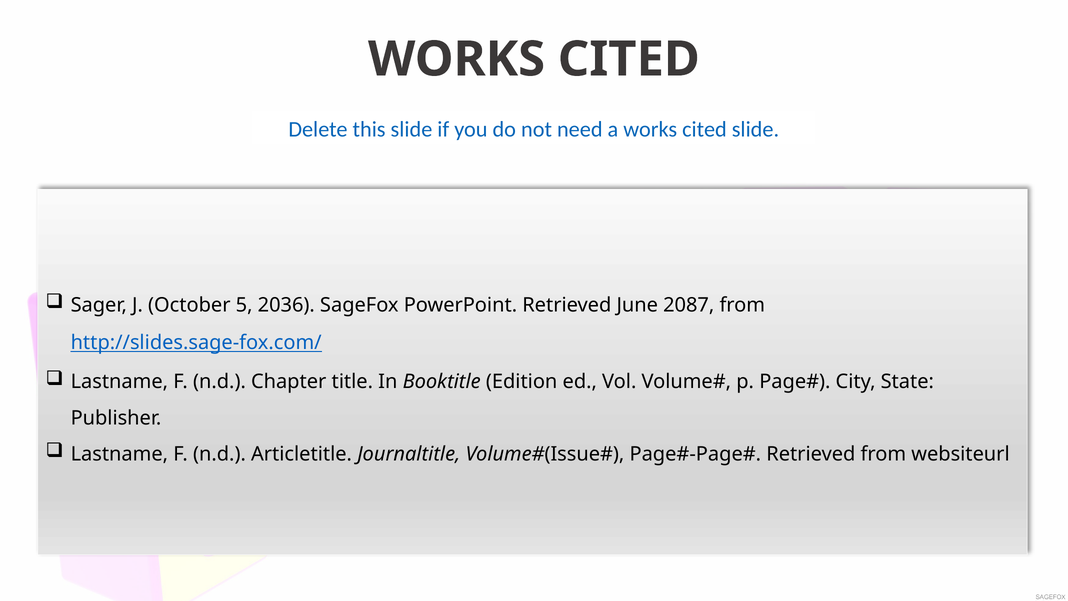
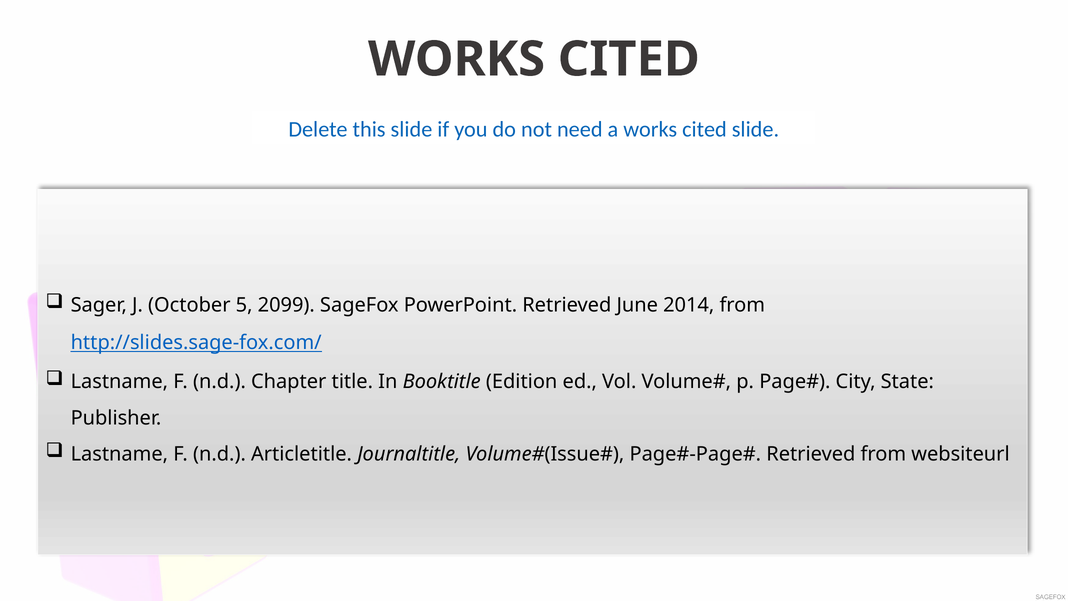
2036: 2036 -> 2099 (286, 305)
2087: 2087 -> 2014 (689, 305)
